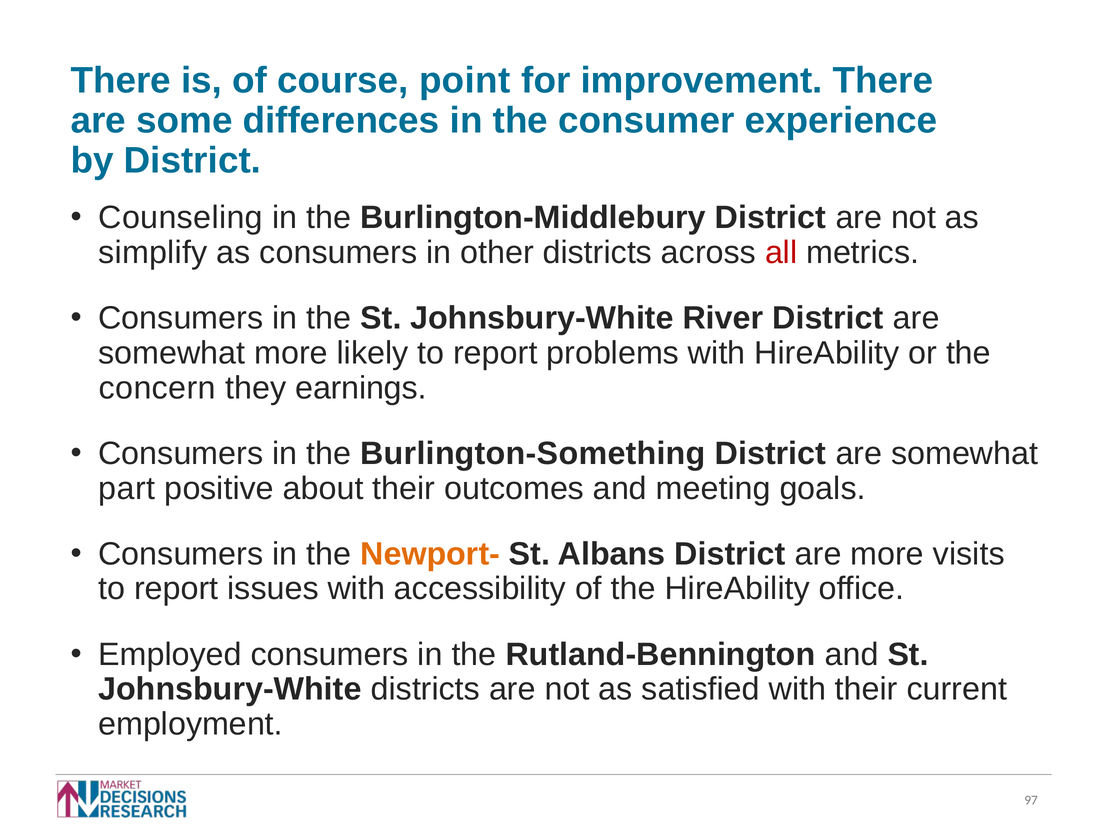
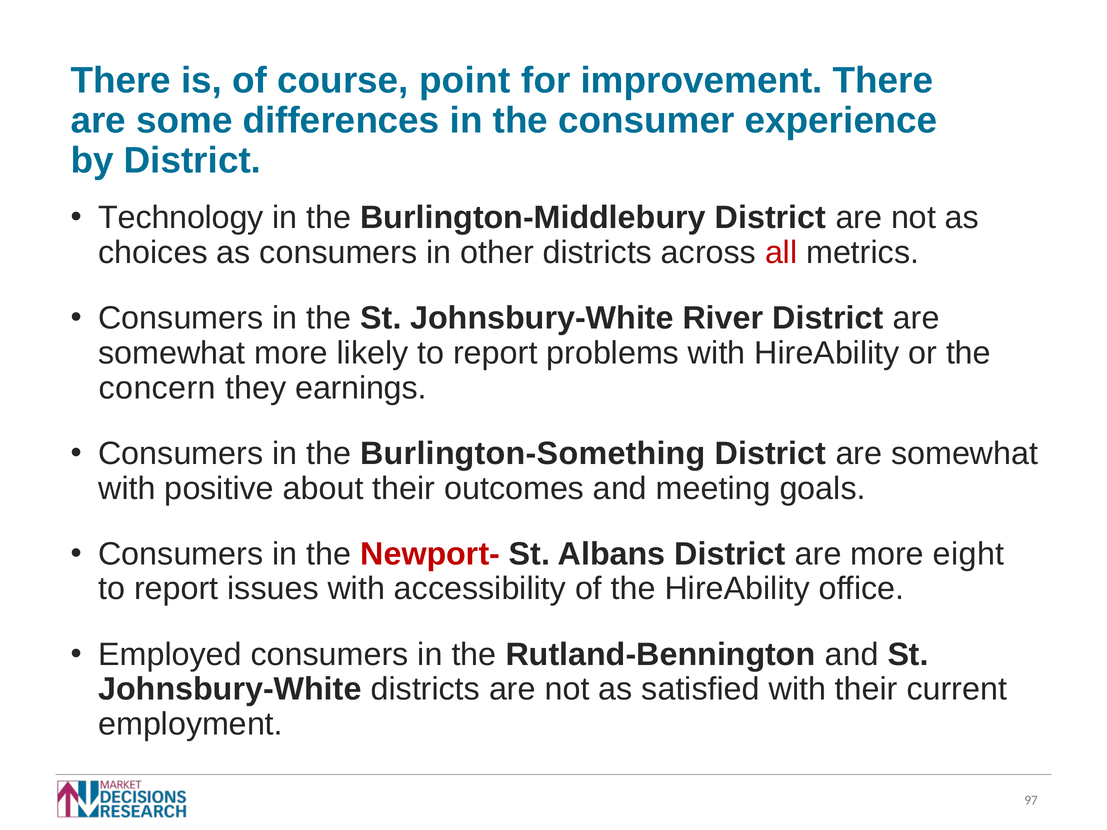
Counseling: Counseling -> Technology (181, 218)
simplify: simplify -> choices (153, 253)
part: part -> with (127, 488)
Newport- colour: orange -> red (430, 554)
visits: visits -> eight (969, 554)
